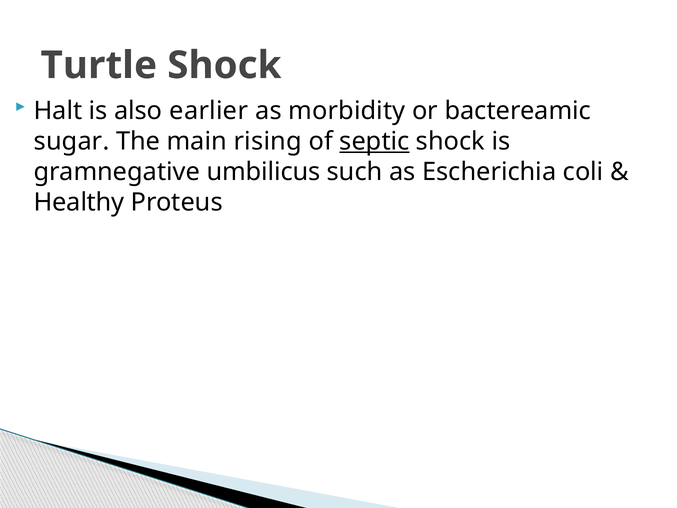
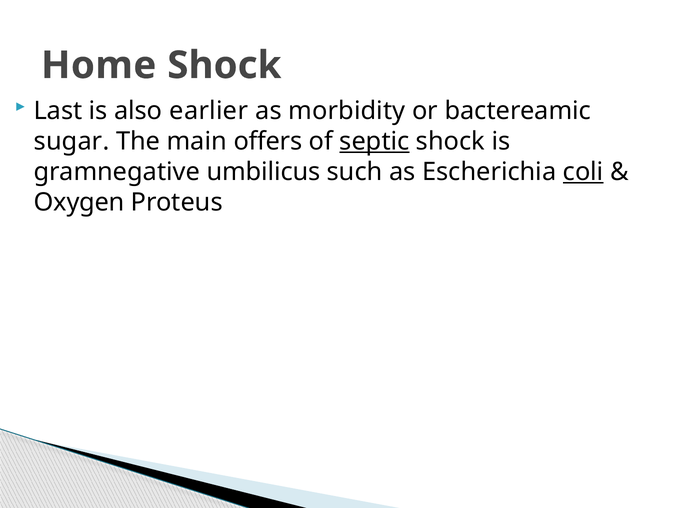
Turtle: Turtle -> Home (99, 65)
Halt: Halt -> Last (58, 111)
rising: rising -> offers (268, 141)
coli underline: none -> present (583, 172)
Healthy: Healthy -> Oxygen (79, 202)
